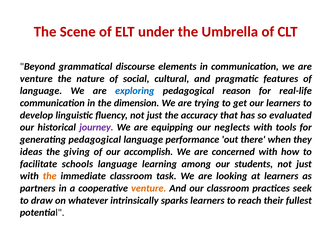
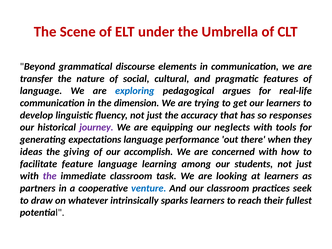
venture: venture -> transfer (36, 79)
reason: reason -> argues (237, 91)
evaluated: evaluated -> responses (290, 115)
generating pedagogical: pedagogical -> expectations (95, 140)
schools: schools -> feature (77, 164)
the colour: orange -> purple (50, 176)
venture colour: orange -> blue (149, 188)
